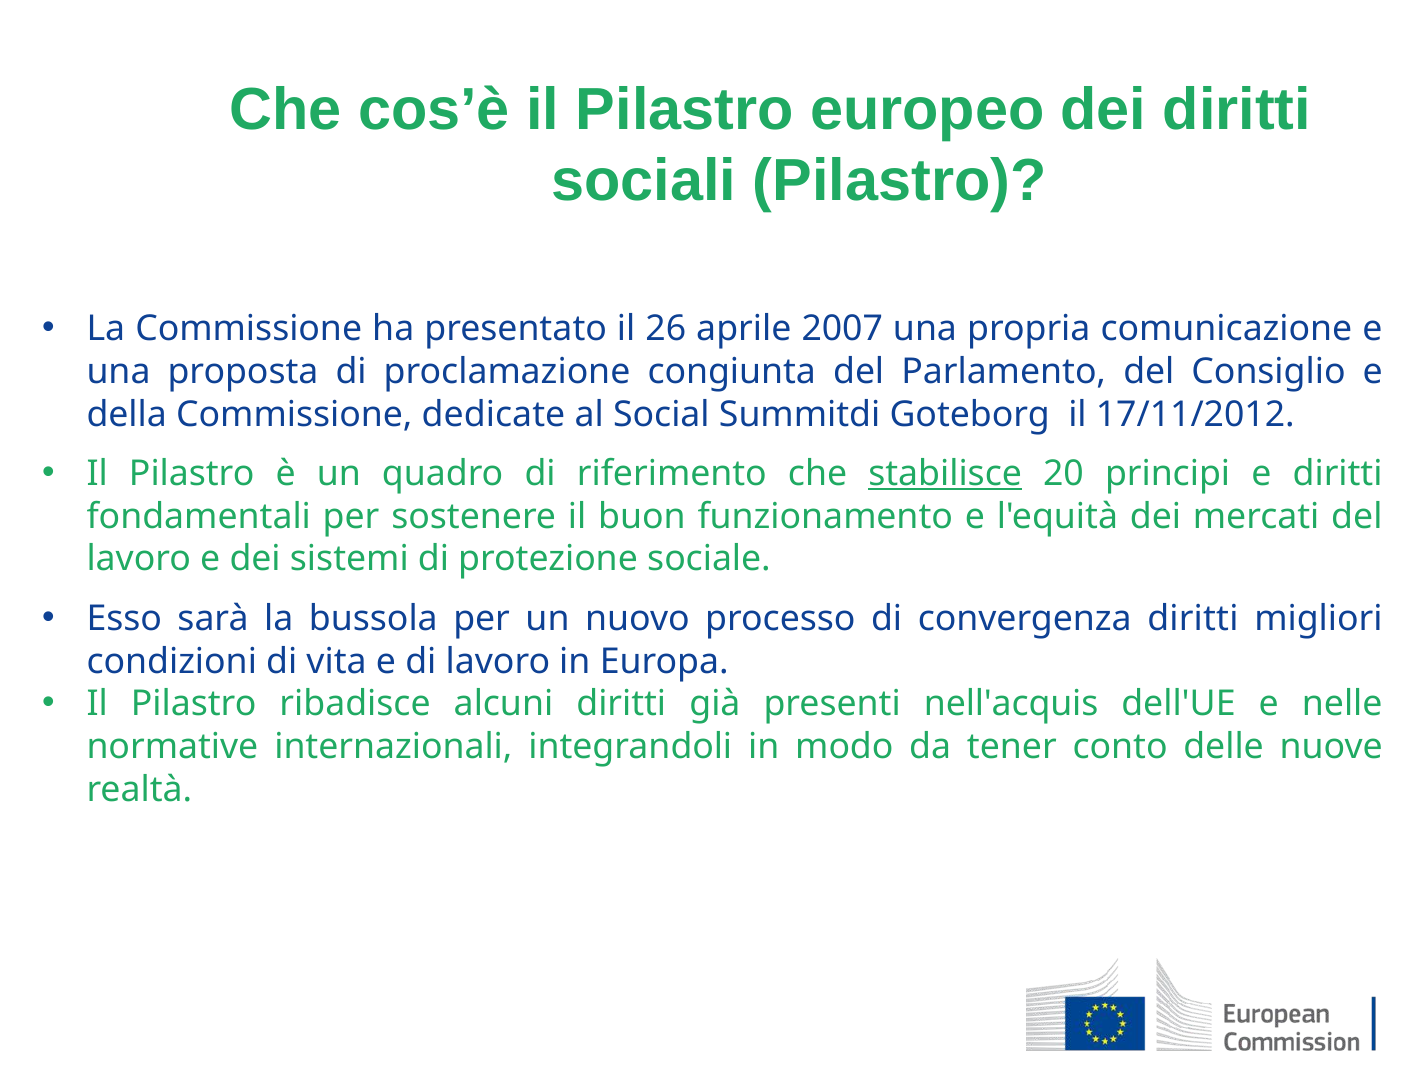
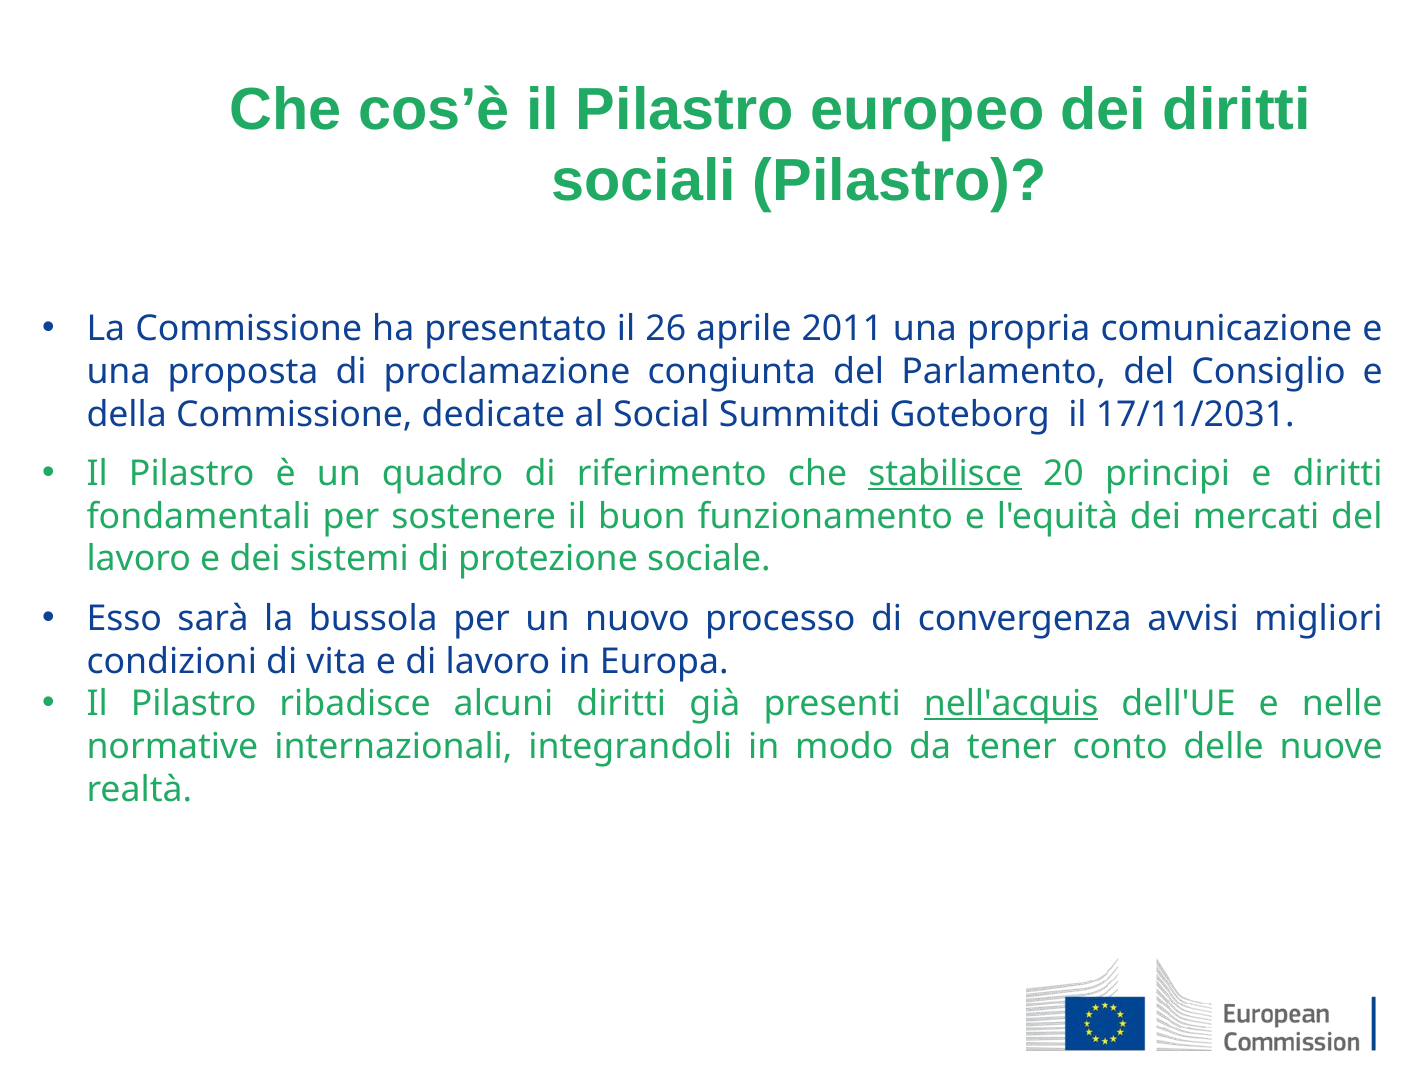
2007: 2007 -> 2011 (842, 329)
17/11/2012: 17/11/2012 -> 17/11/2031 (1195, 415)
convergenza diritti: diritti -> avvisi (1193, 619)
nell'acquis underline: none -> present (1011, 704)
